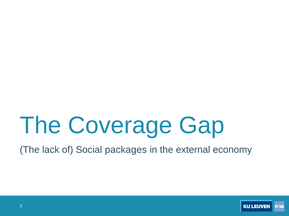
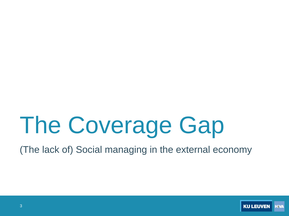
packages: packages -> managing (126, 150)
